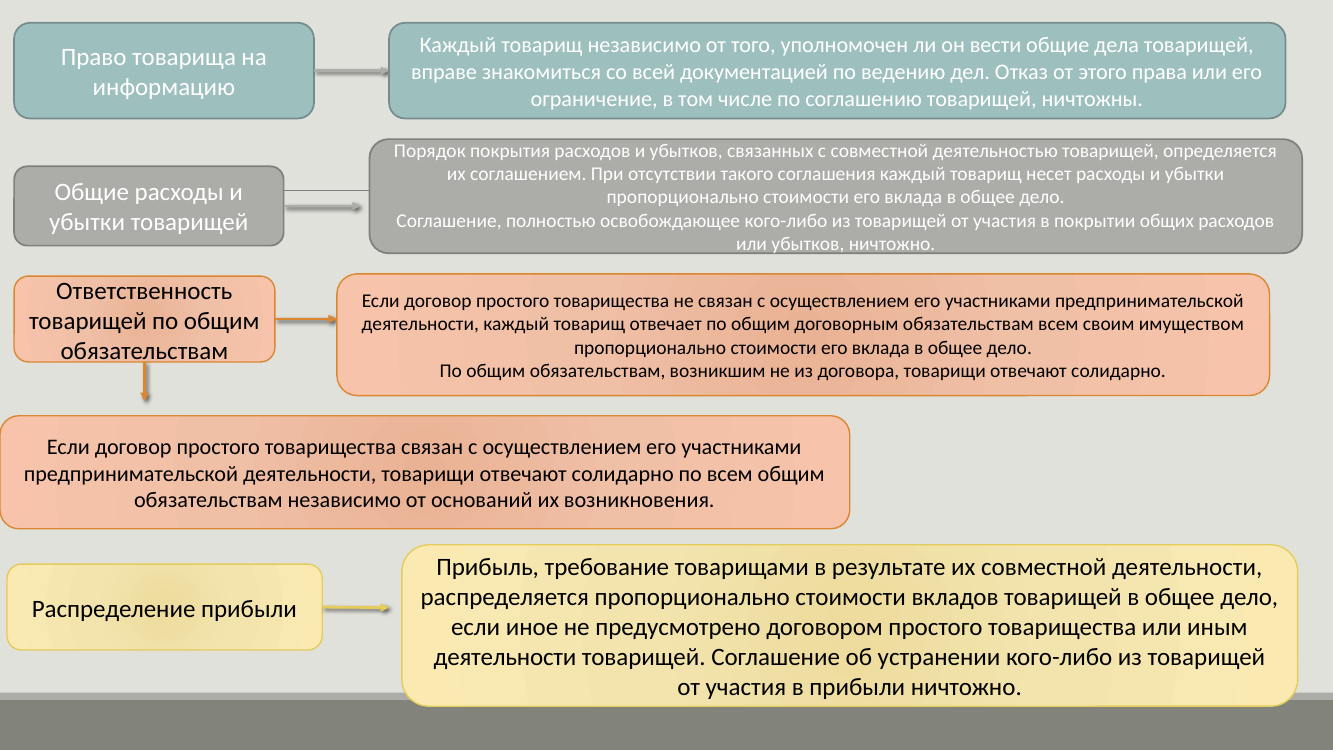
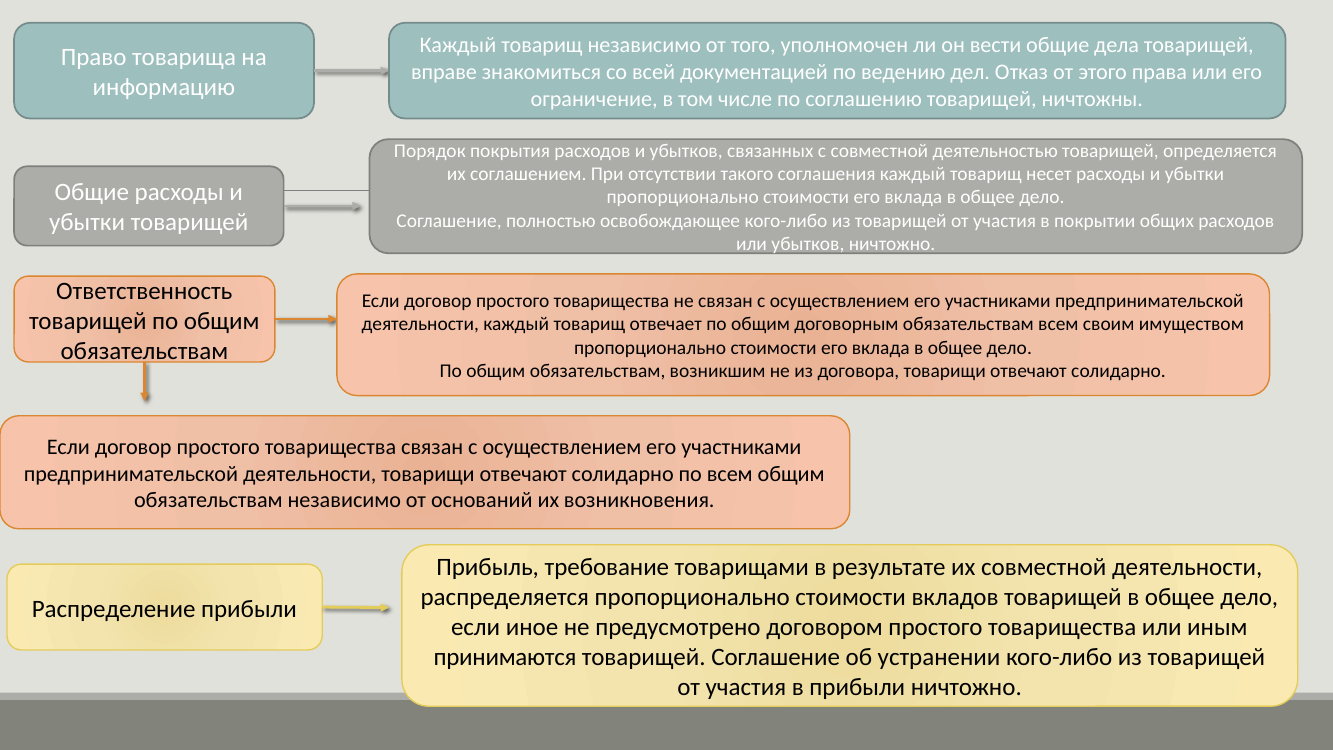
деятельности: деятельности -> принимаются (505, 657)
